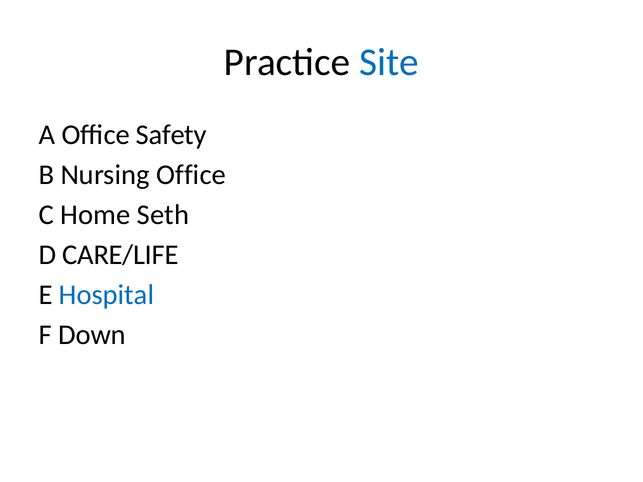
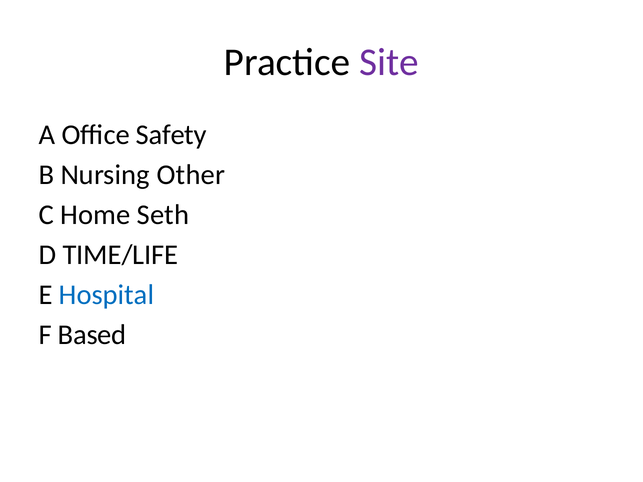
Site colour: blue -> purple (389, 62)
Nursing Office: Office -> Other (191, 175)
CARE/LIFE: CARE/LIFE -> TIME/LIFE (120, 255)
Down: Down -> Based (92, 335)
